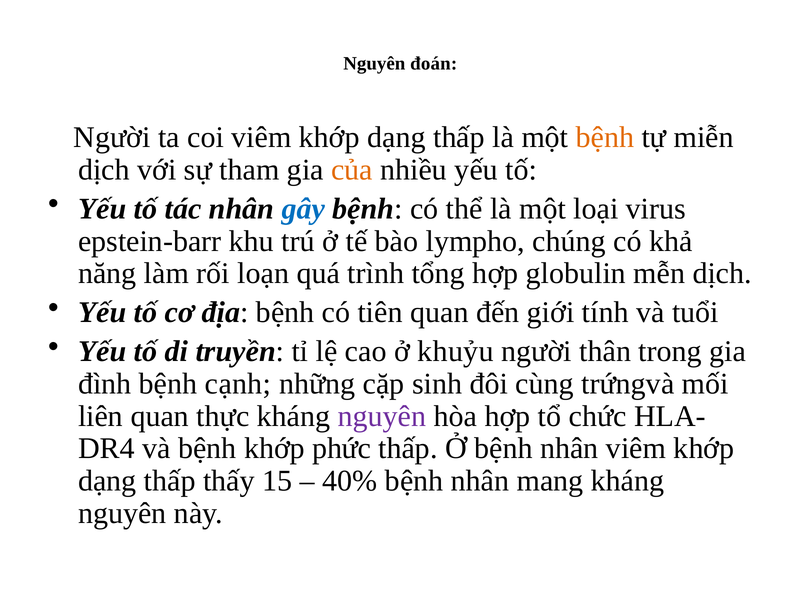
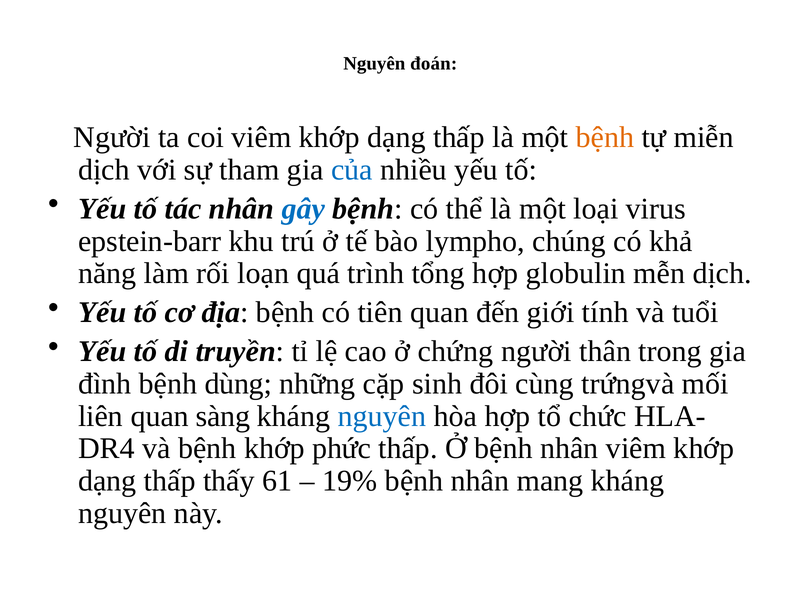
của colour: orange -> blue (352, 170)
khuỷu: khuỷu -> chứng (455, 352)
cạnh: cạnh -> dùng (238, 384)
thực: thực -> sàng (223, 417)
nguyên colour: purple -> blue (382, 417)
15: 15 -> 61 (277, 482)
40%: 40% -> 19% (350, 482)
